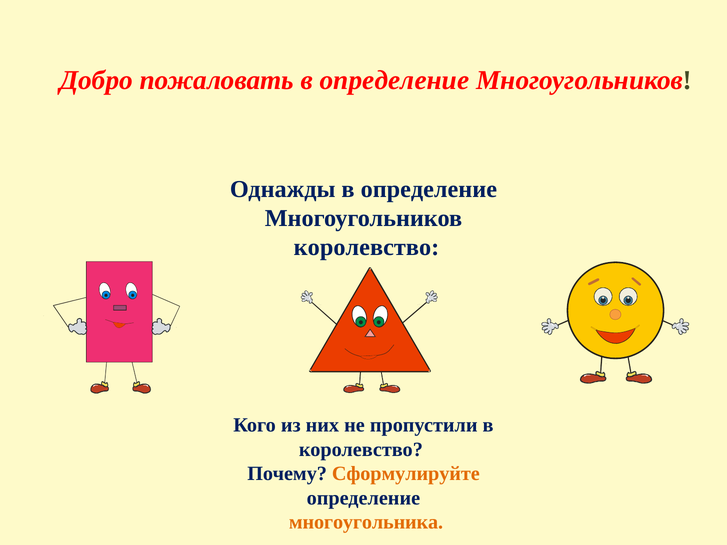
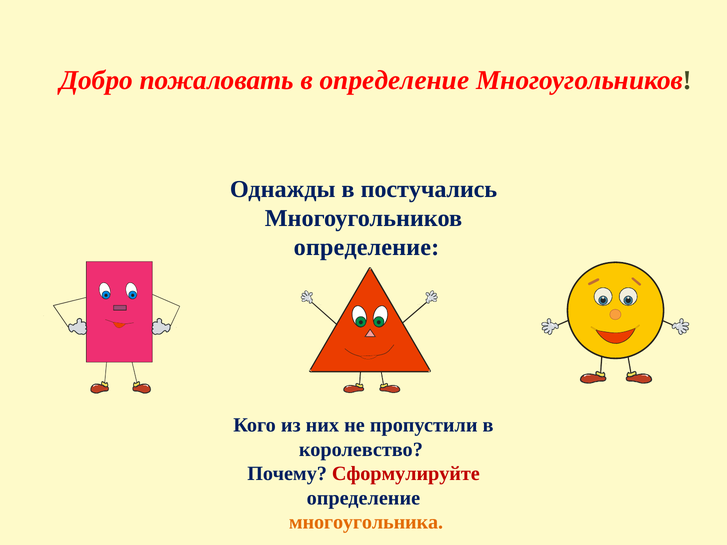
Однажды в определение: определение -> постучались (429, 189)
королевство: королевство -> определение (366, 248)
Сформулируйте colour: orange -> red (406, 474)
